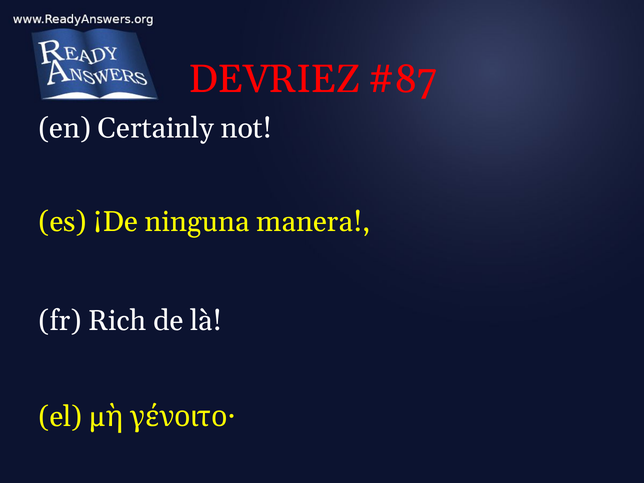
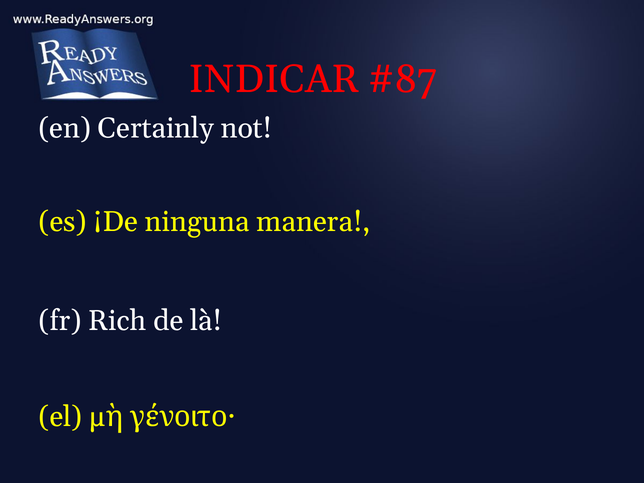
DEVRIEZ: DEVRIEZ -> INDICAR (274, 80)
